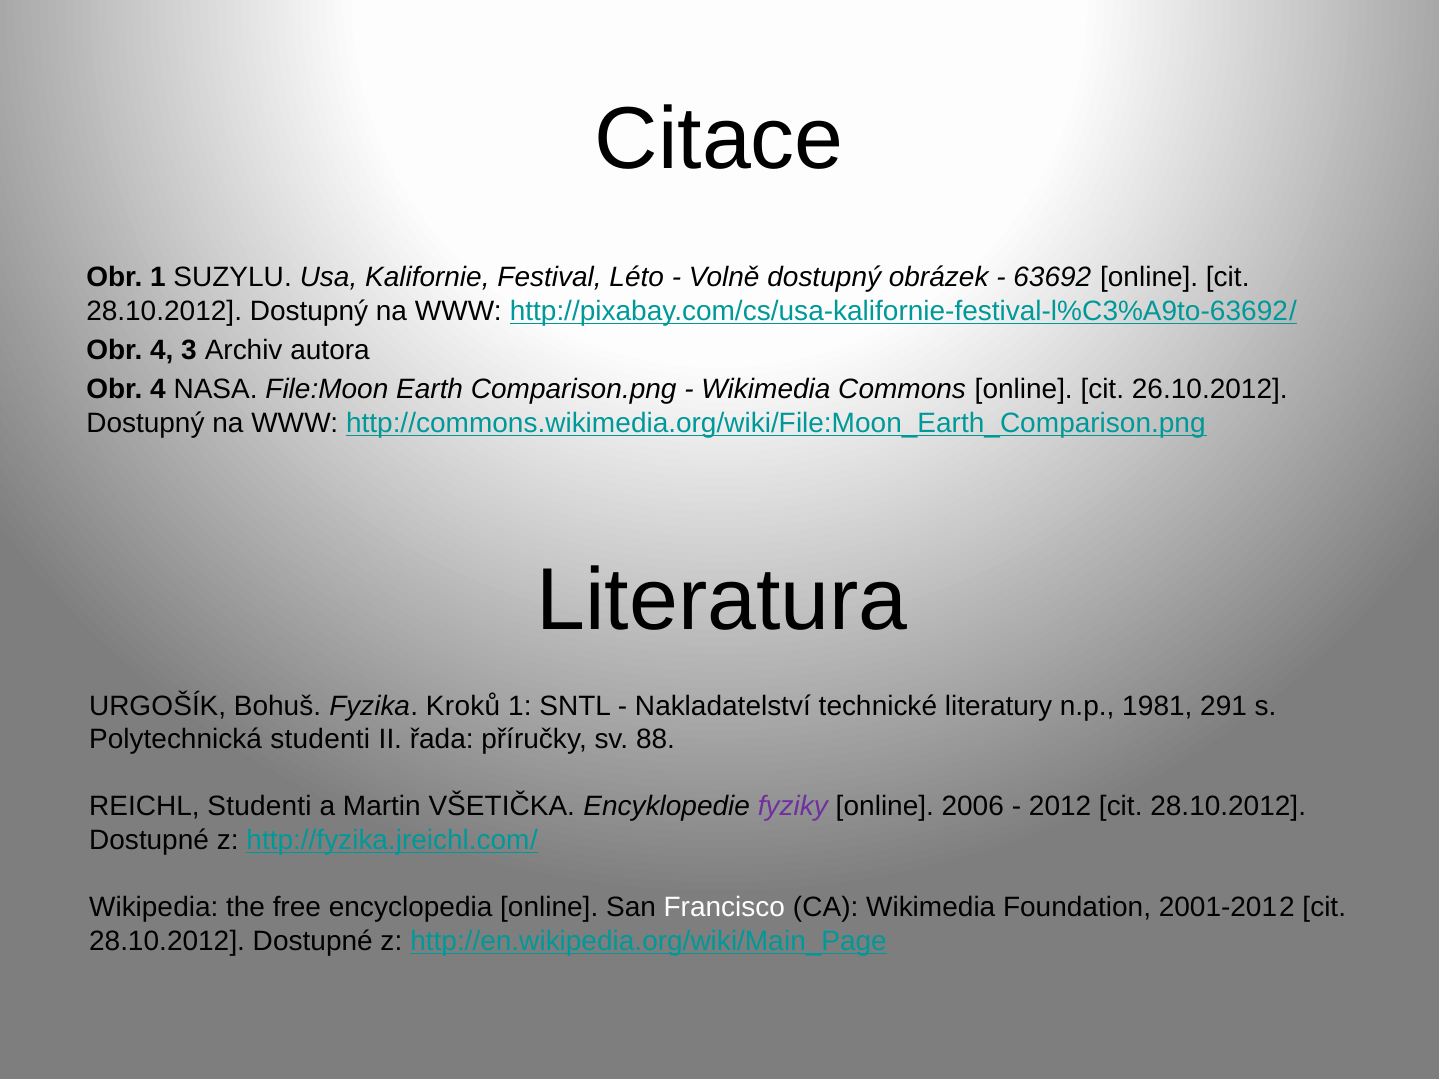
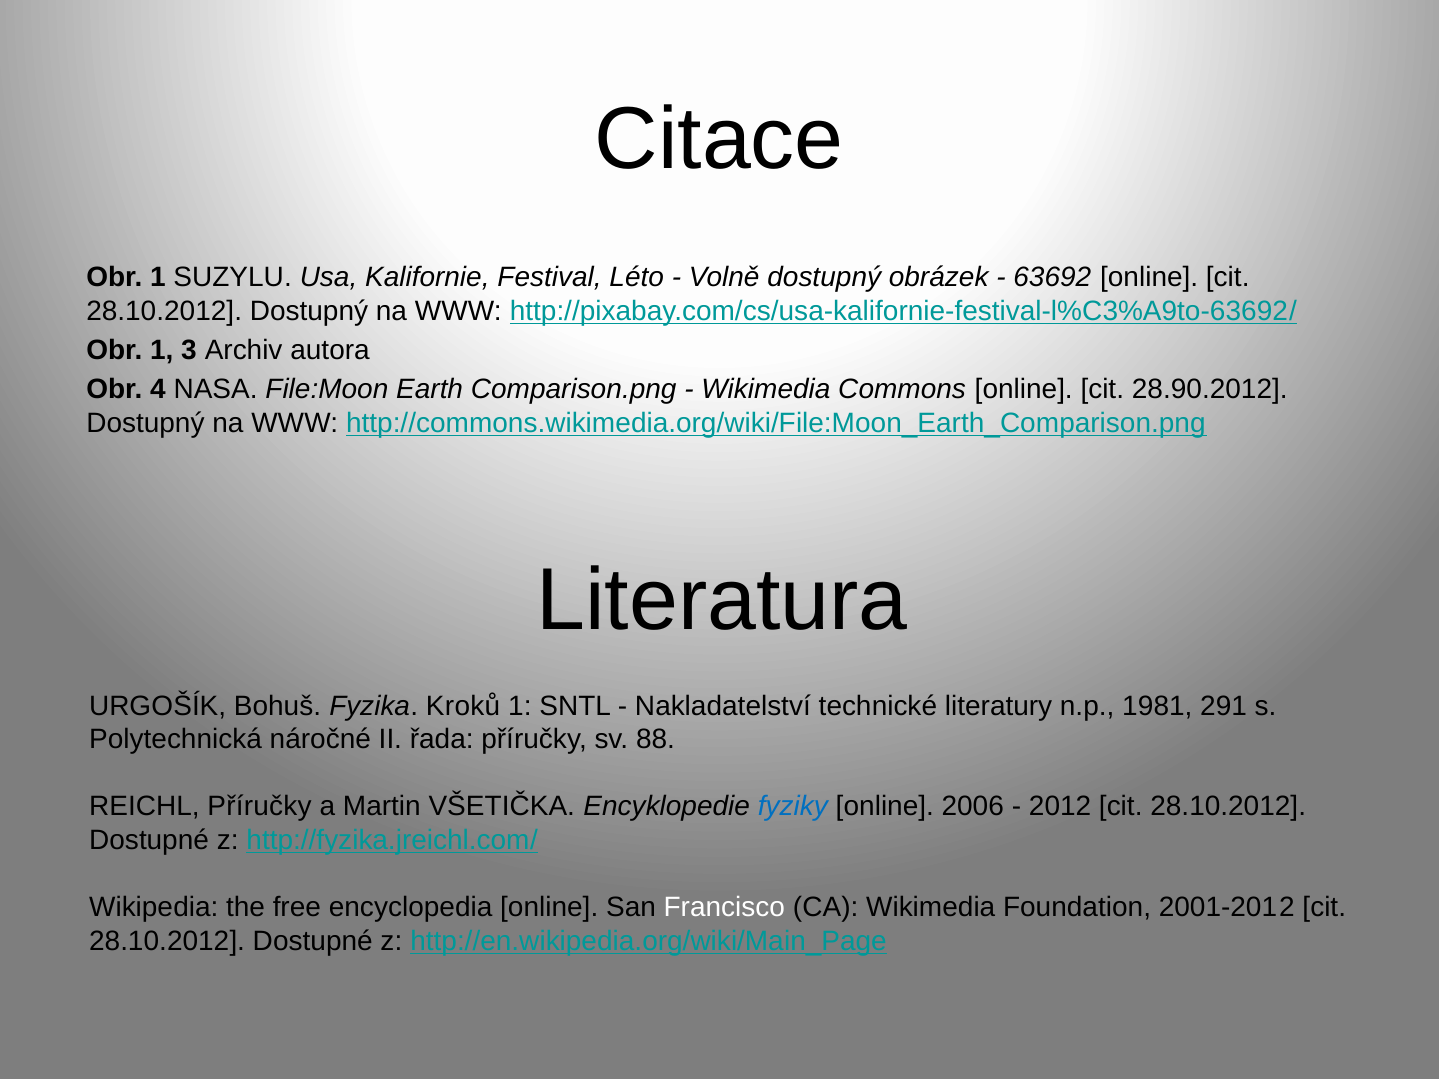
4: 4 -> 1 (162, 351)
26.10.2012: 26.10.2012 -> 28.90.2012 (1210, 390)
Polytechnická studenti: studenti -> náročné (320, 740)
REICHL Studenti: Studenti -> Příručky (260, 807)
fyziky colour: purple -> blue (793, 807)
